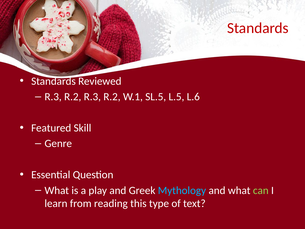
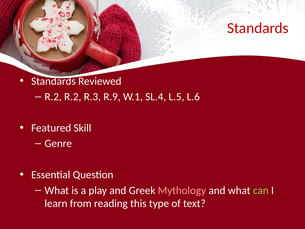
R.3: R.3 -> R.2 (53, 97)
R.2 R.3 R.2: R.2 -> R.9 (112, 97)
SL.5: SL.5 -> SL.4 (156, 97)
Mythology colour: light blue -> pink (182, 190)
